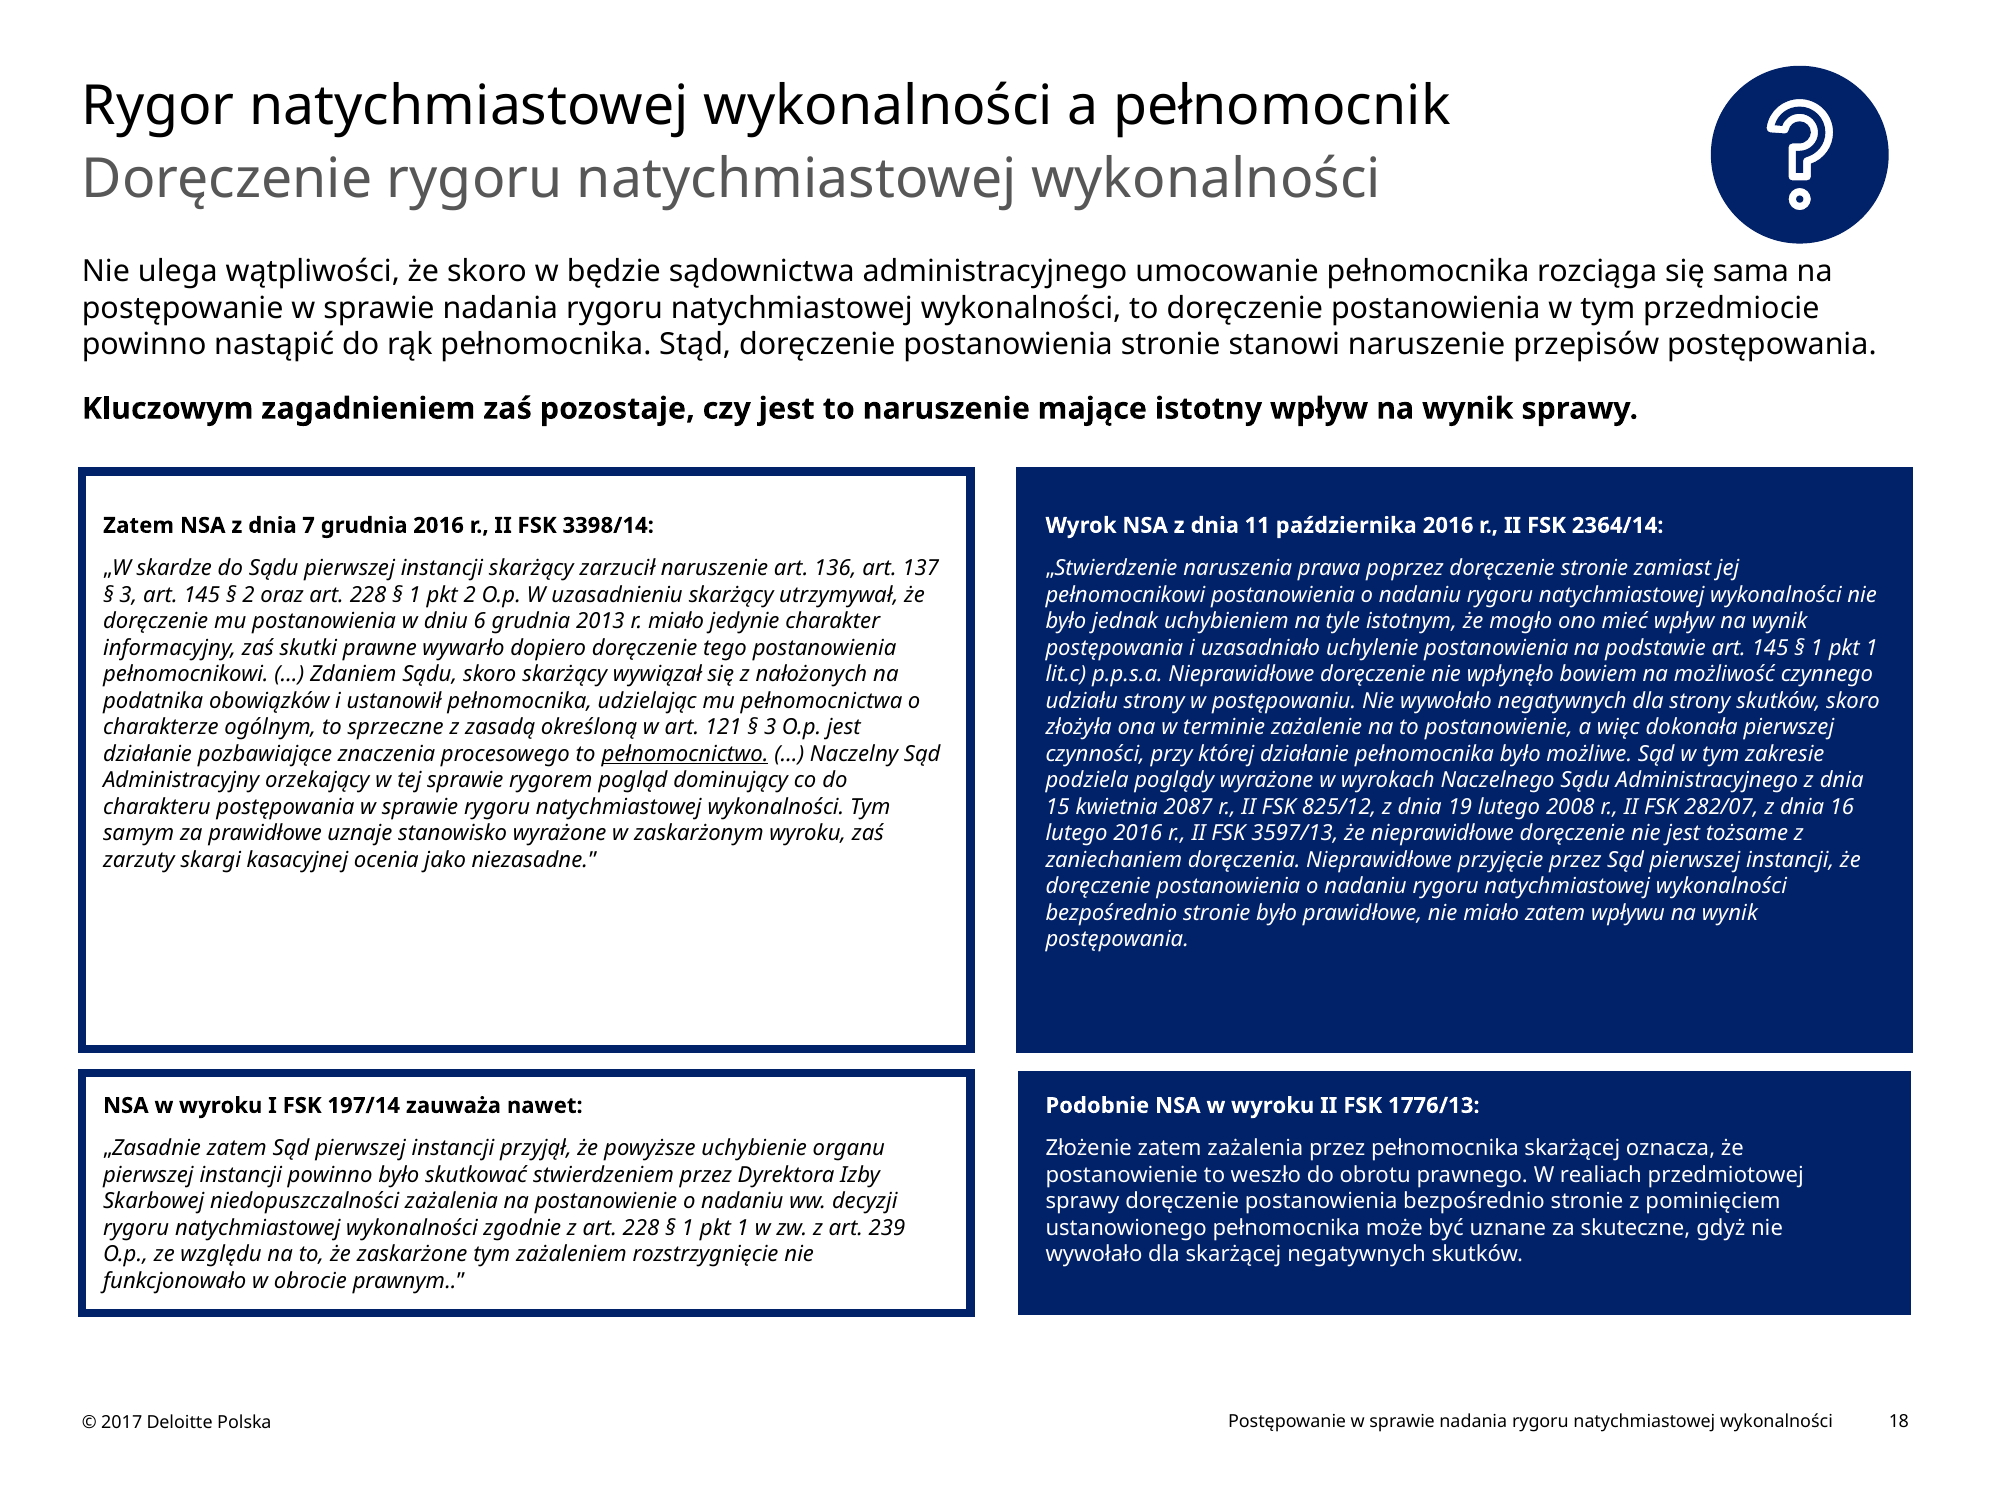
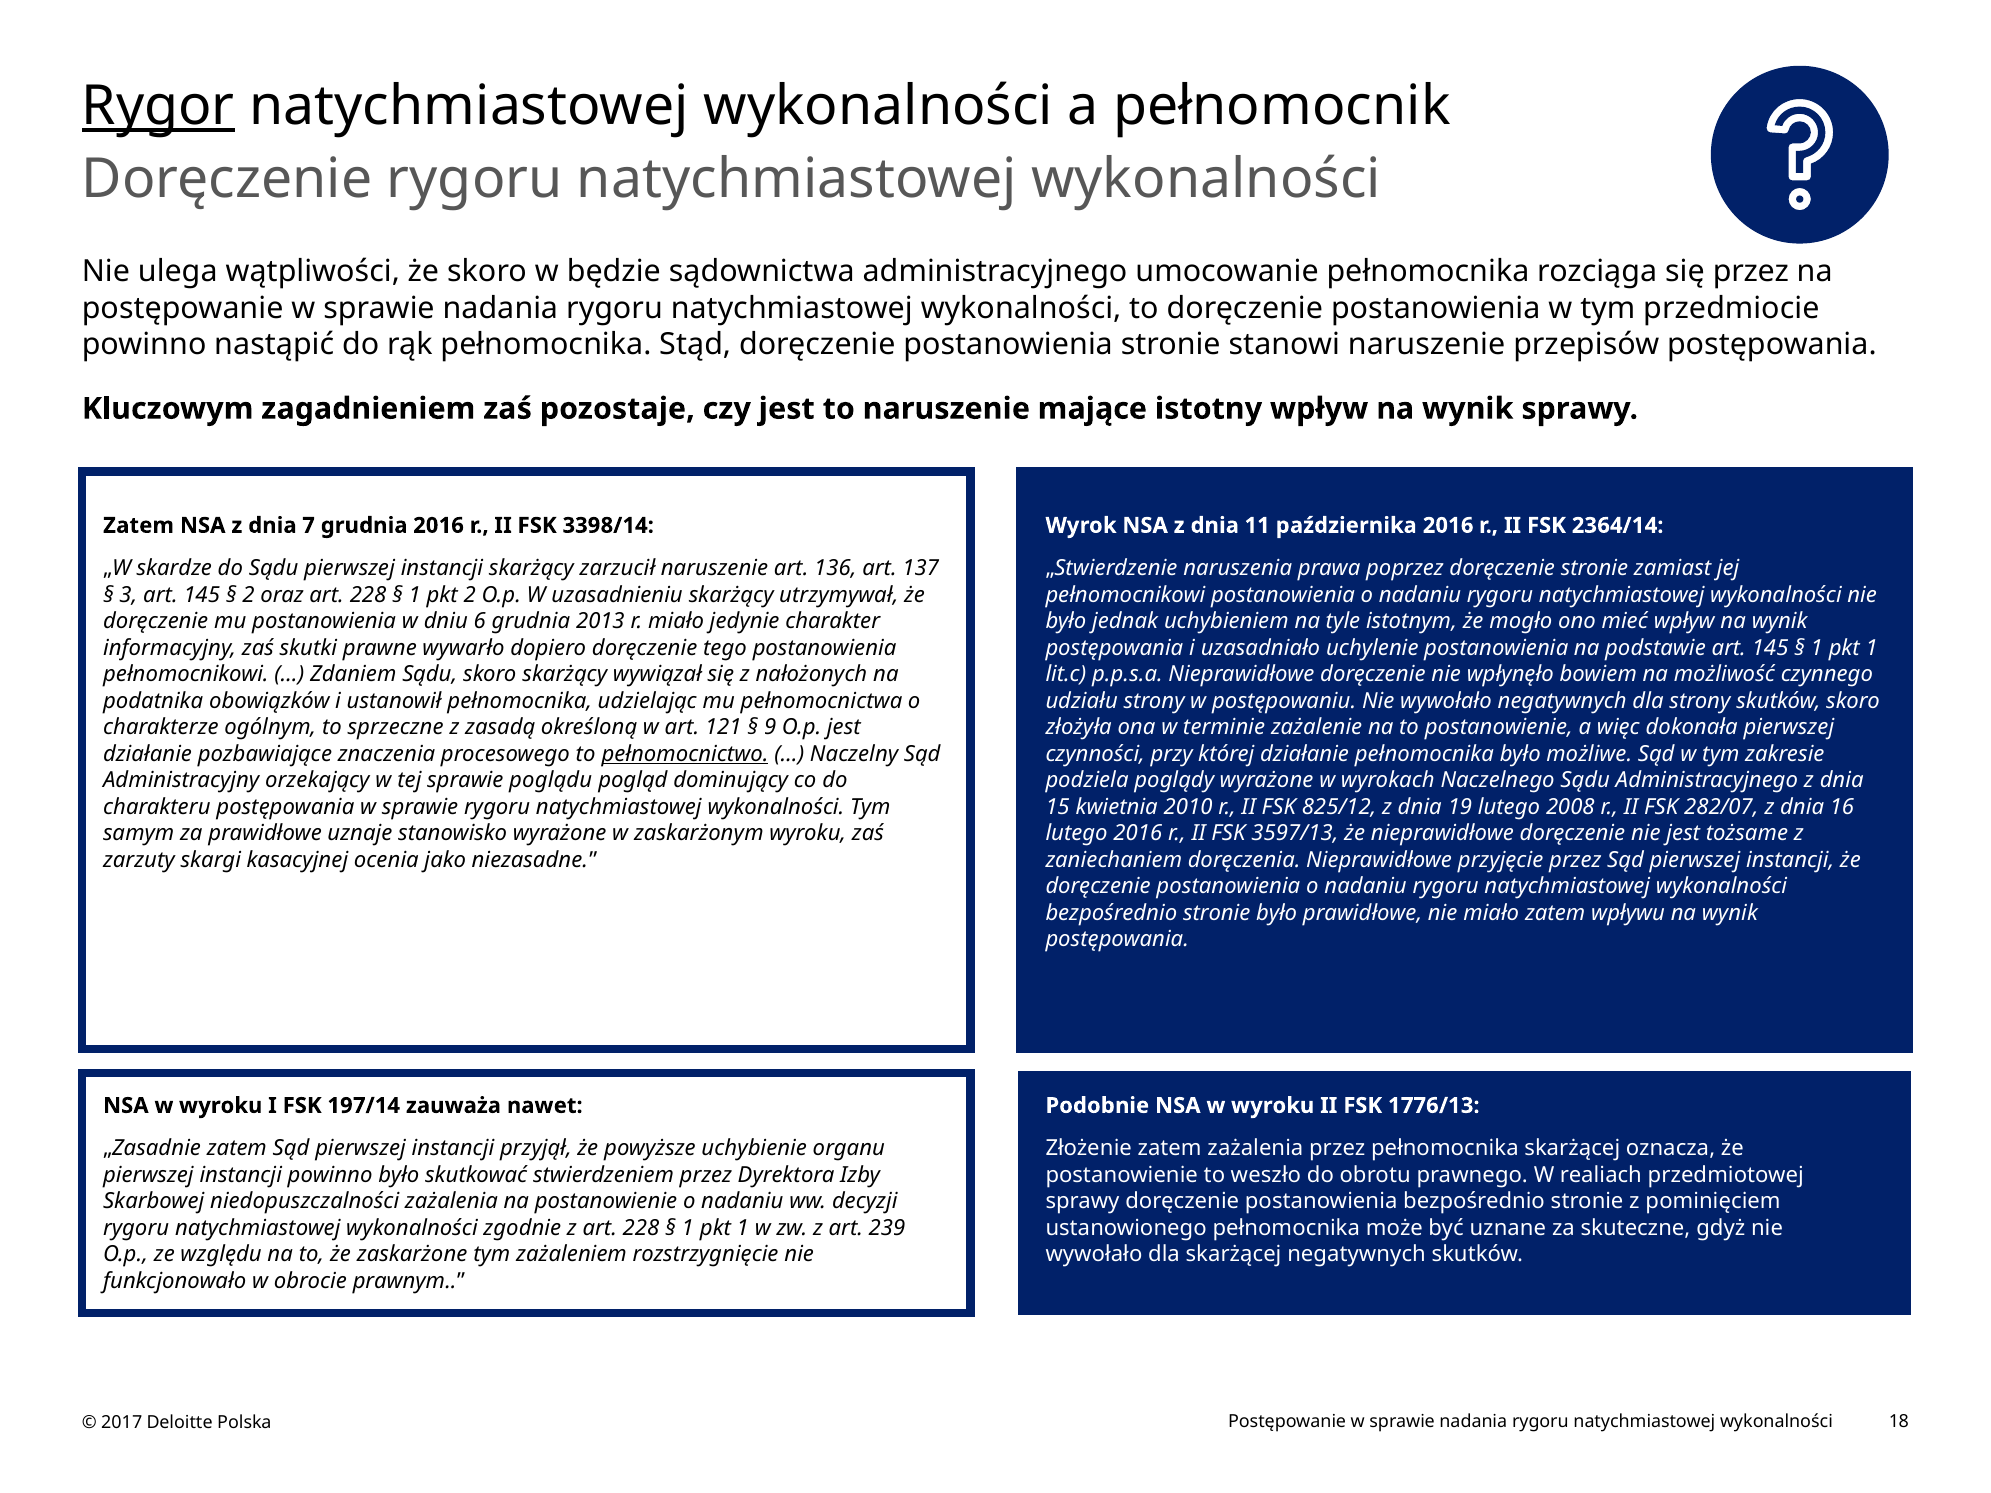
Rygor underline: none -> present (158, 106)
się sama: sama -> przez (1751, 272)
3: 3 -> 9 (770, 728)
rygorem: rygorem -> poglądu (551, 781)
2087: 2087 -> 2010 (1188, 807)
